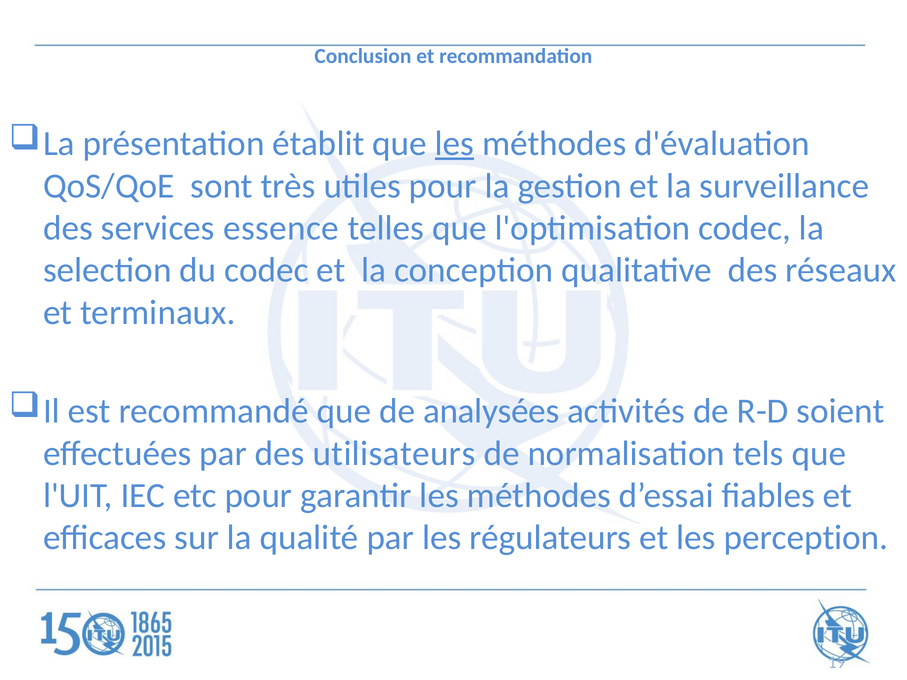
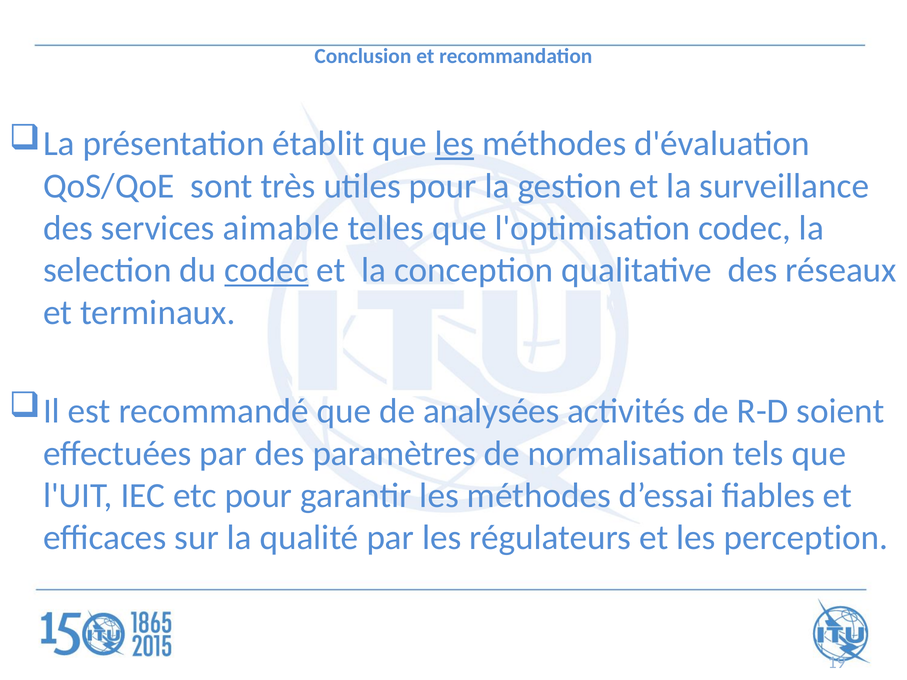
essence: essence -> aimable (281, 228)
codec underline: none -> present (266, 270)
utilisateurs: utilisateurs -> paramètres (394, 454)
